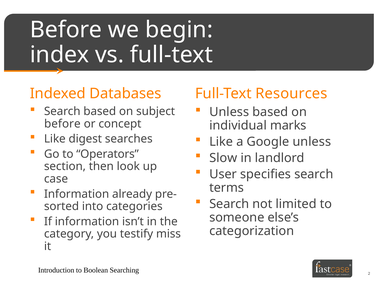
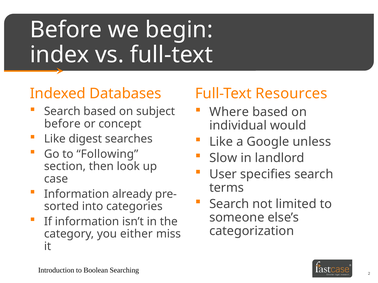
Unless: Unless -> Where (229, 112)
marks: marks -> would (288, 126)
Operators: Operators -> Following (107, 154)
testify: testify -> either (136, 234)
